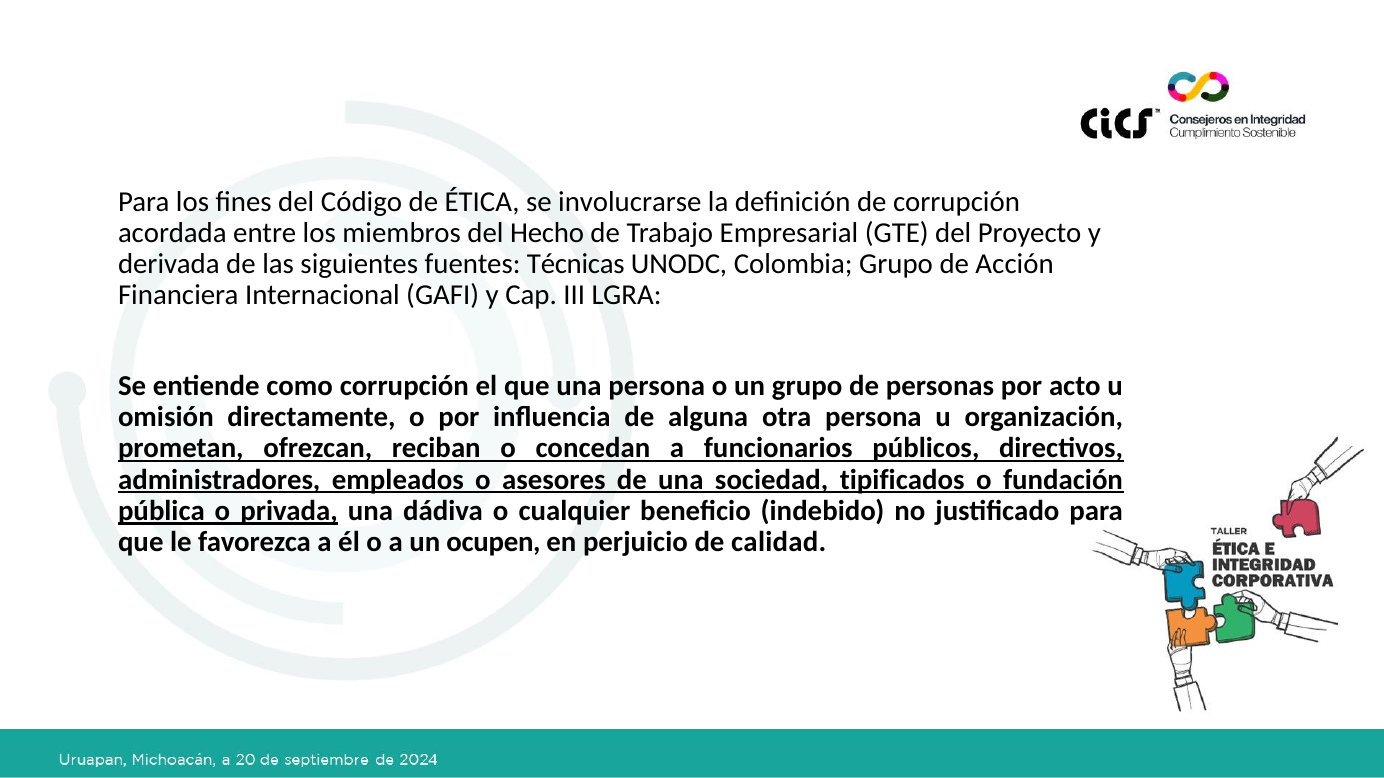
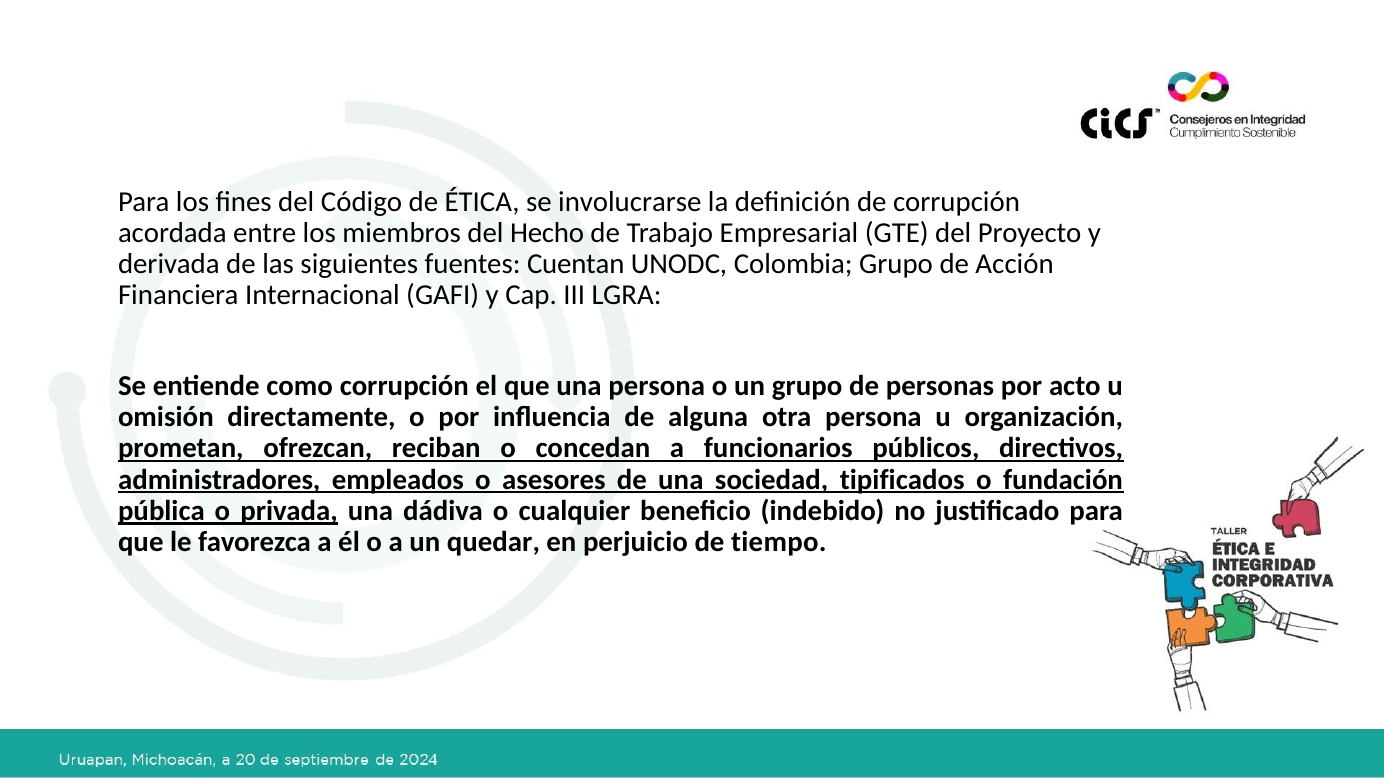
Técnicas: Técnicas -> Cuentan (576, 264)
ocupen: ocupen -> quedar (493, 542)
calidad: calidad -> tiempo (779, 542)
